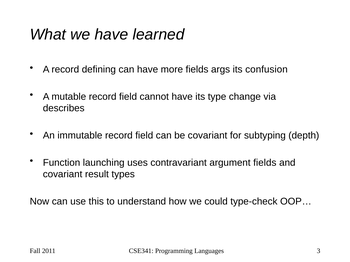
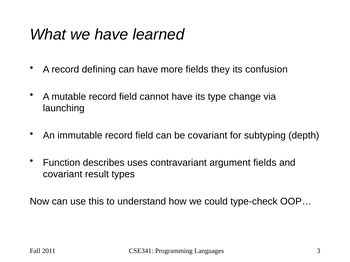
args: args -> they (221, 70)
describes: describes -> launching (64, 108)
launching: launching -> describes (104, 163)
